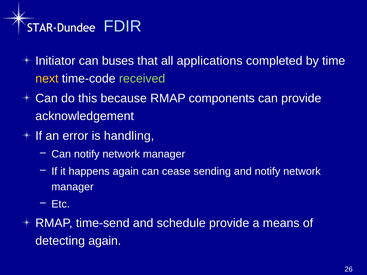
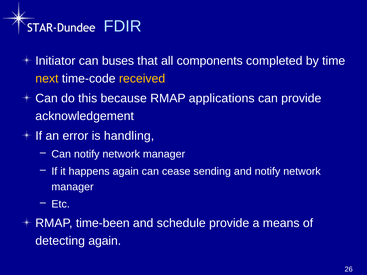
applications: applications -> components (210, 61)
received colour: light green -> yellow (142, 79)
components: components -> applications (222, 99)
time-send: time-send -> time-been (103, 223)
